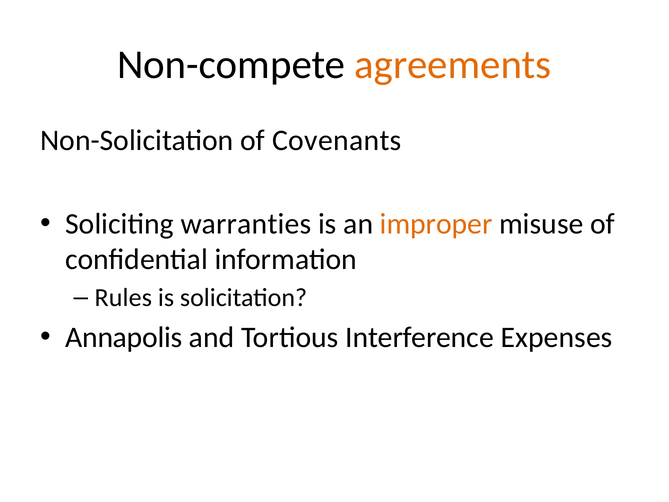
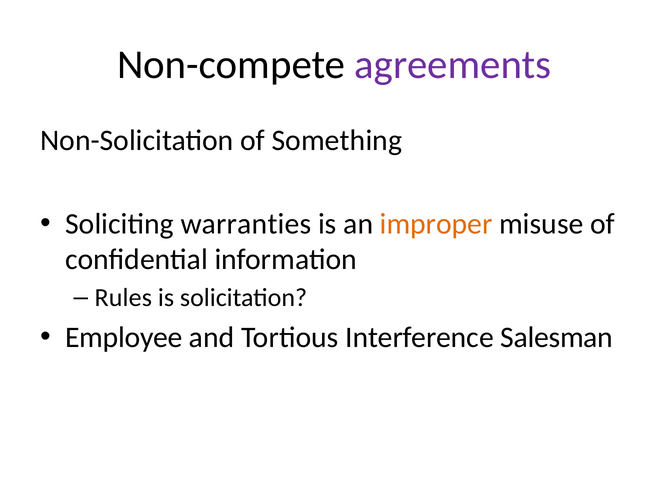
agreements colour: orange -> purple (453, 65)
Covenants: Covenants -> Something (337, 140)
Annapolis: Annapolis -> Employee (124, 337)
Expenses: Expenses -> Salesman (557, 337)
